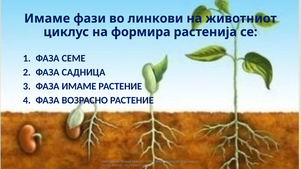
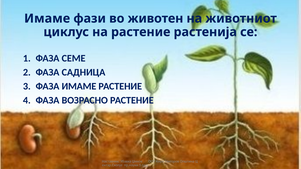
линкови: линкови -> животен (156, 19)
на формира: формира -> растение (141, 32)
